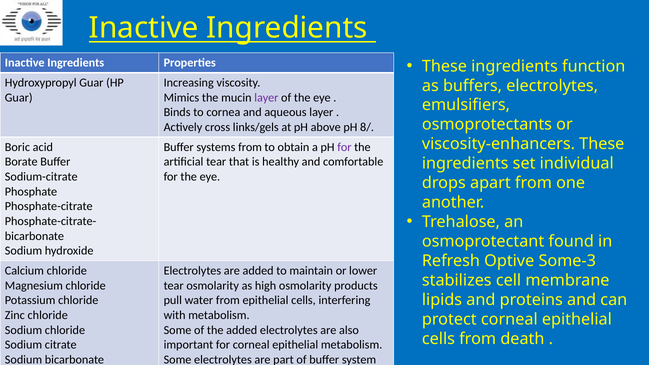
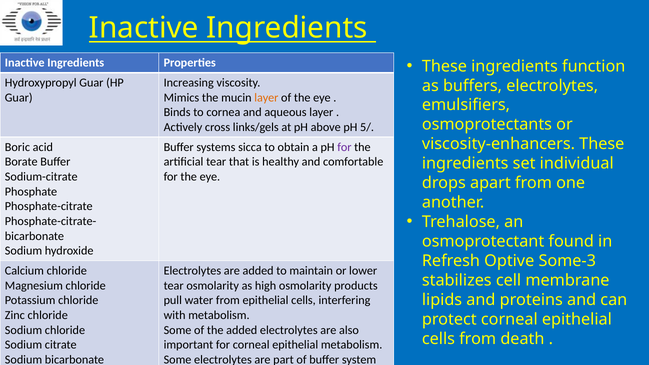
layer colour: purple -> orange (266, 98)
8/: 8/ -> 5/ (367, 127)
systems from: from -> sicca (250, 147)
